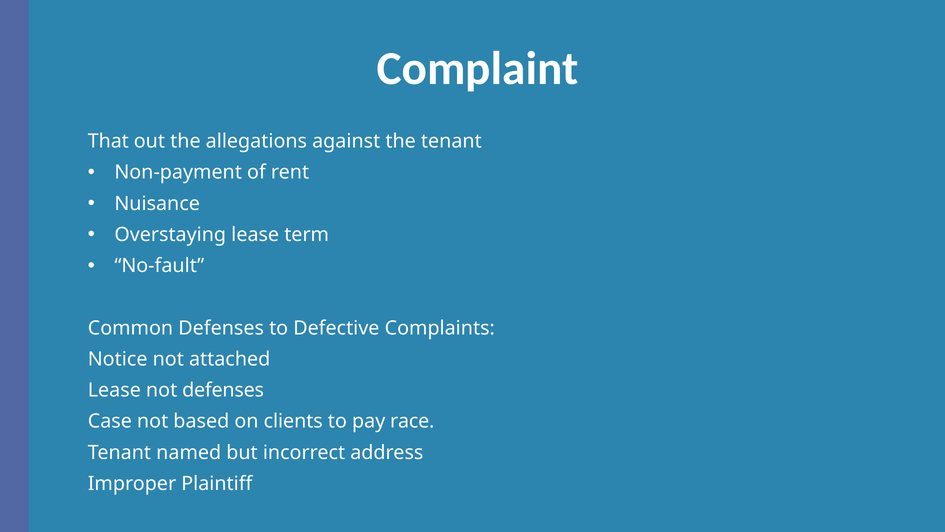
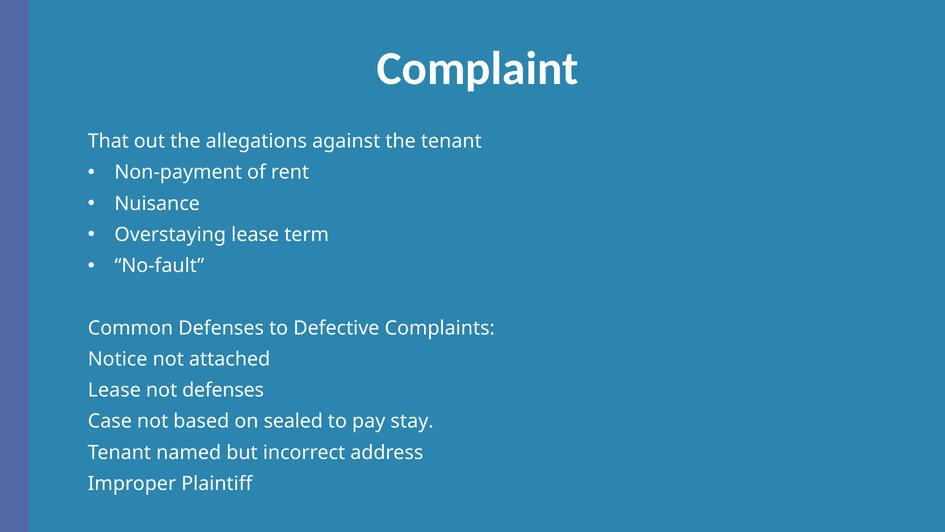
clients: clients -> sealed (293, 421)
race: race -> stay (412, 421)
